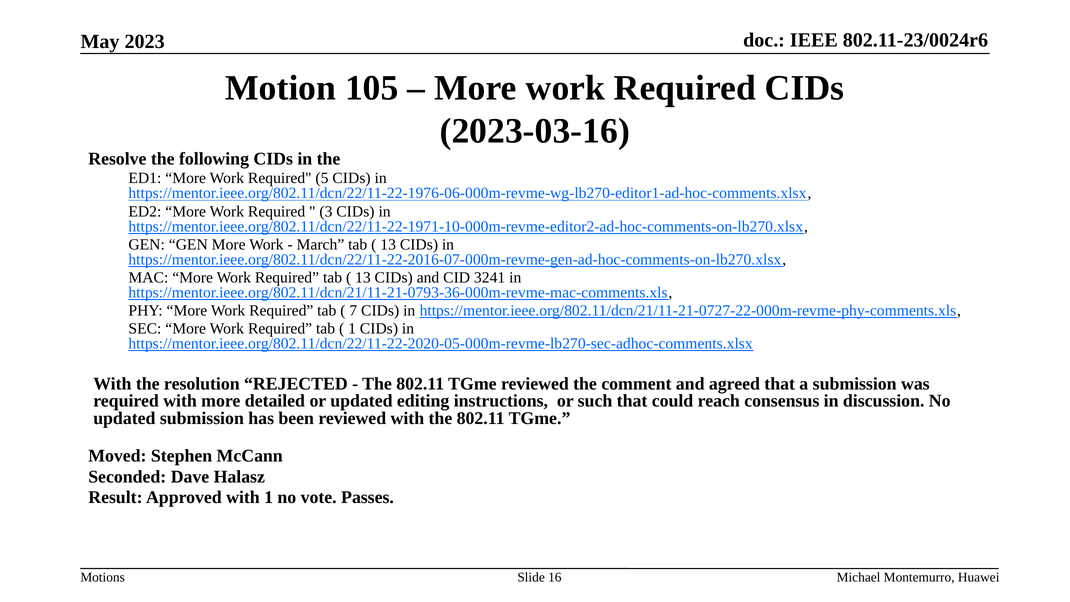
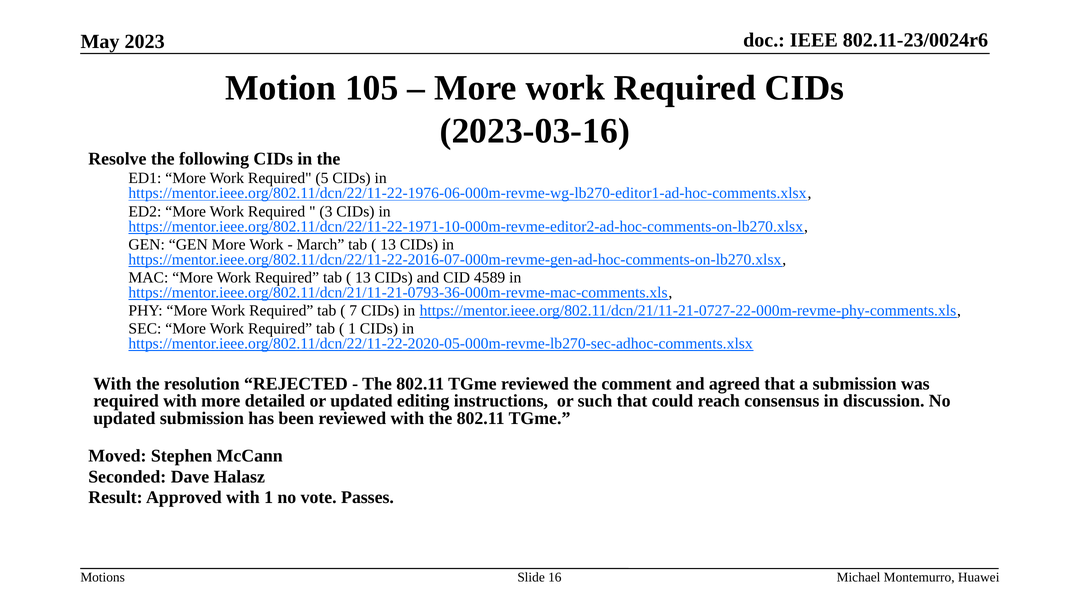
3241: 3241 -> 4589 (490, 278)
